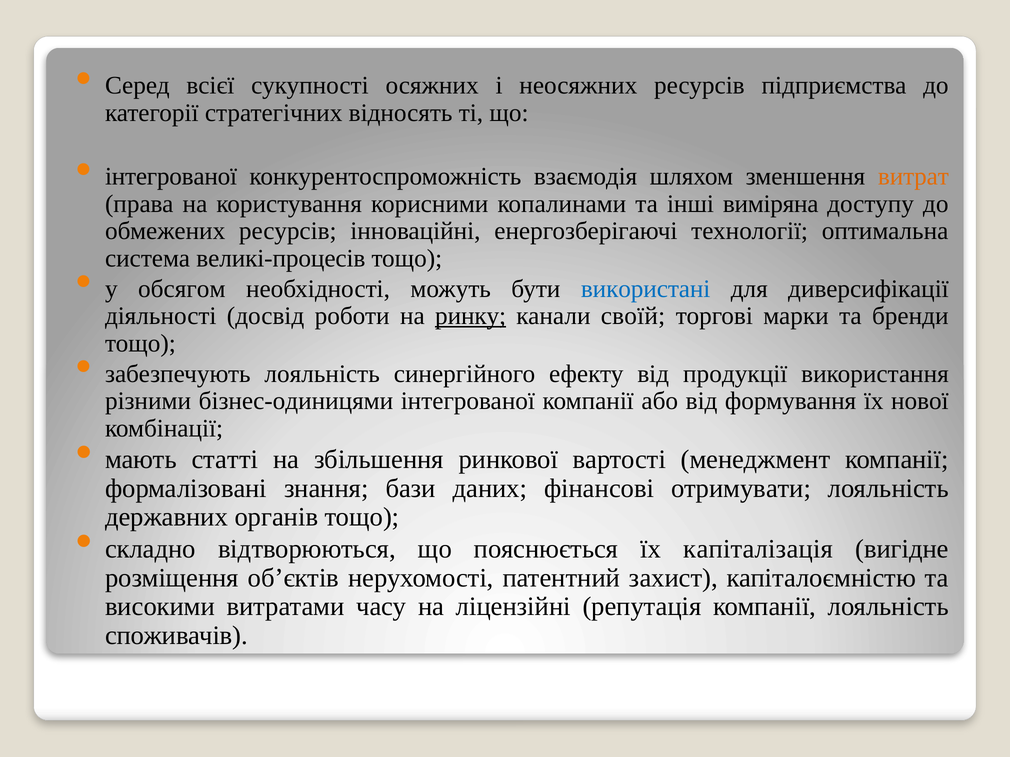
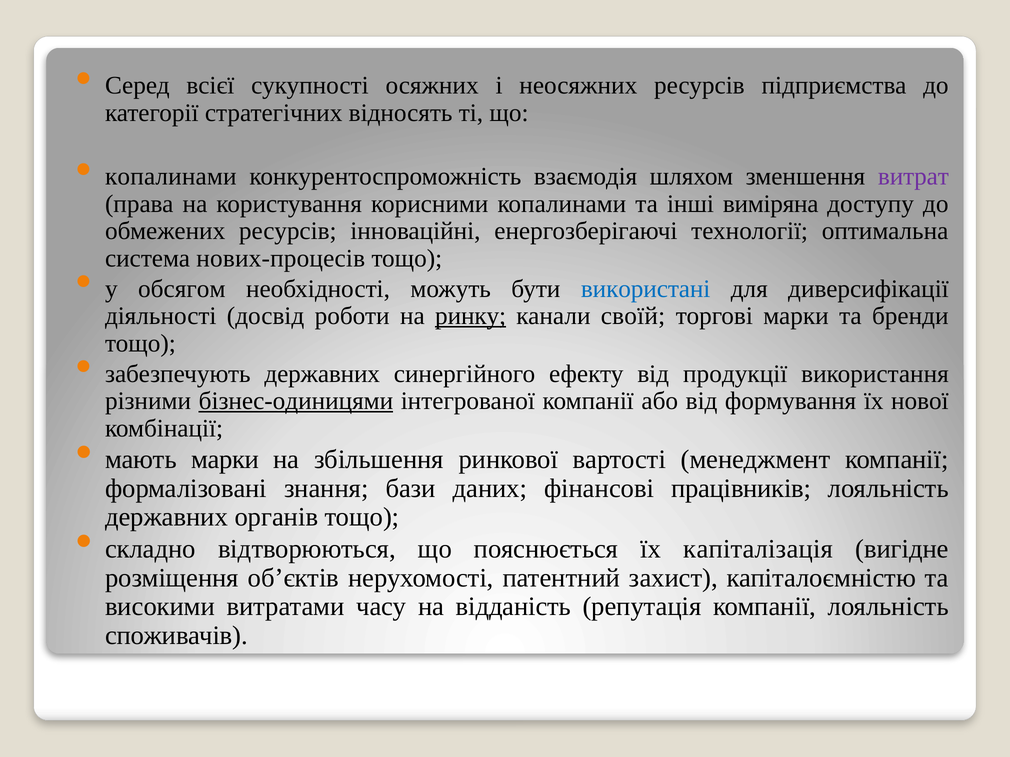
інтегрованої: інтегрованої -> копалинами (171, 177)
витрат colour: orange -> purple (913, 177)
великі-процесів: великі-процесів -> нових-процесів (281, 259)
забезпечують лояльність: лояльність -> державних (322, 374)
бізнес-одиницями underline: none -> present (296, 401)
мають статті: статті -> марки (225, 460)
отримувати: отримувати -> працівників (741, 489)
ліцензійні: ліцензійні -> відданість (513, 607)
